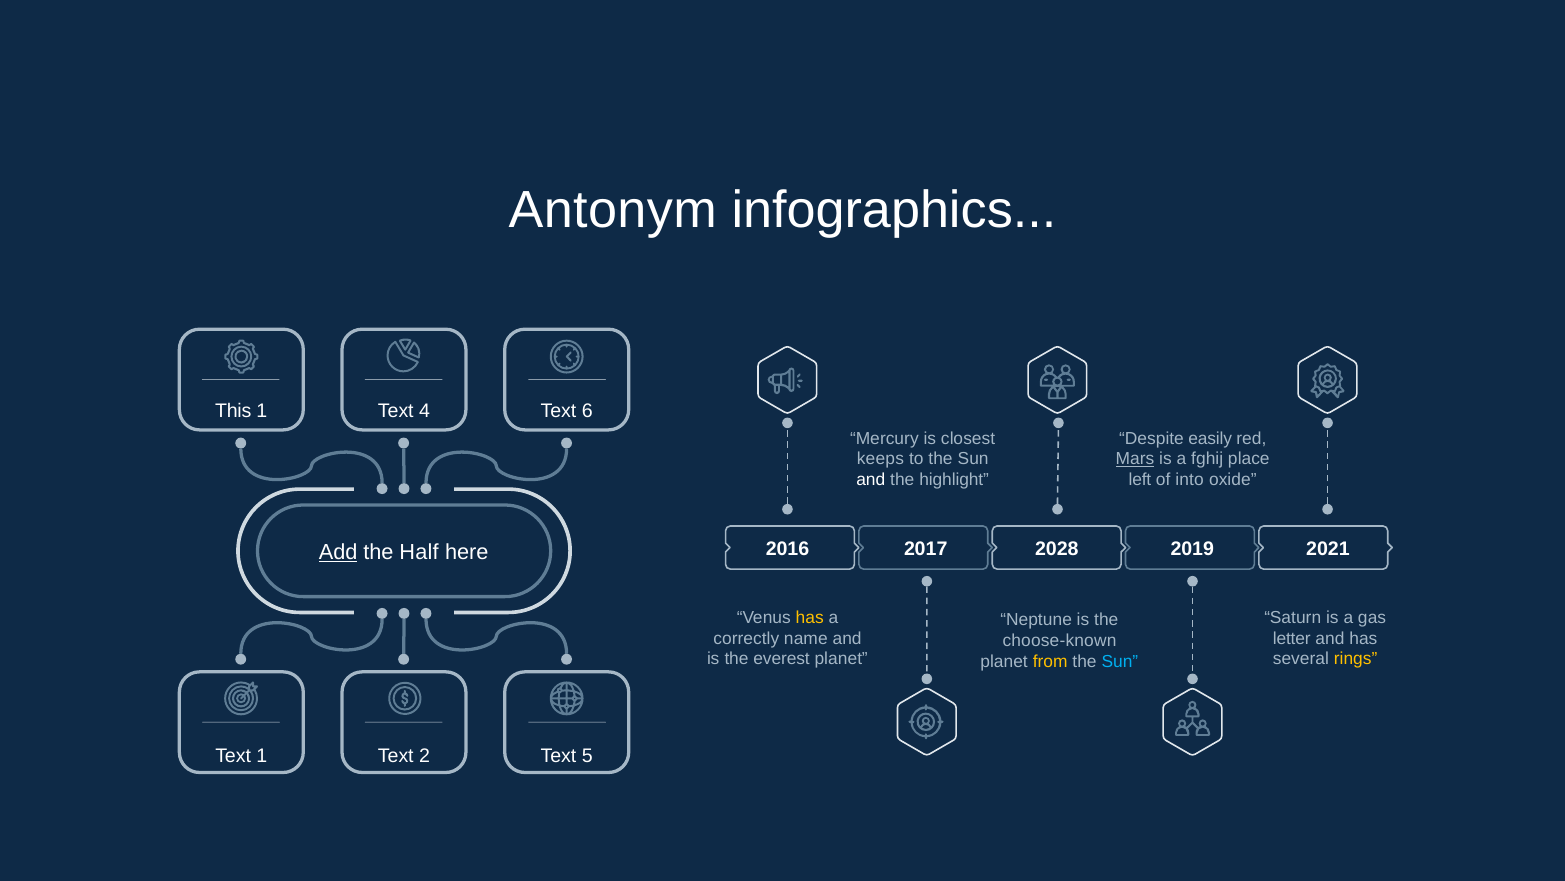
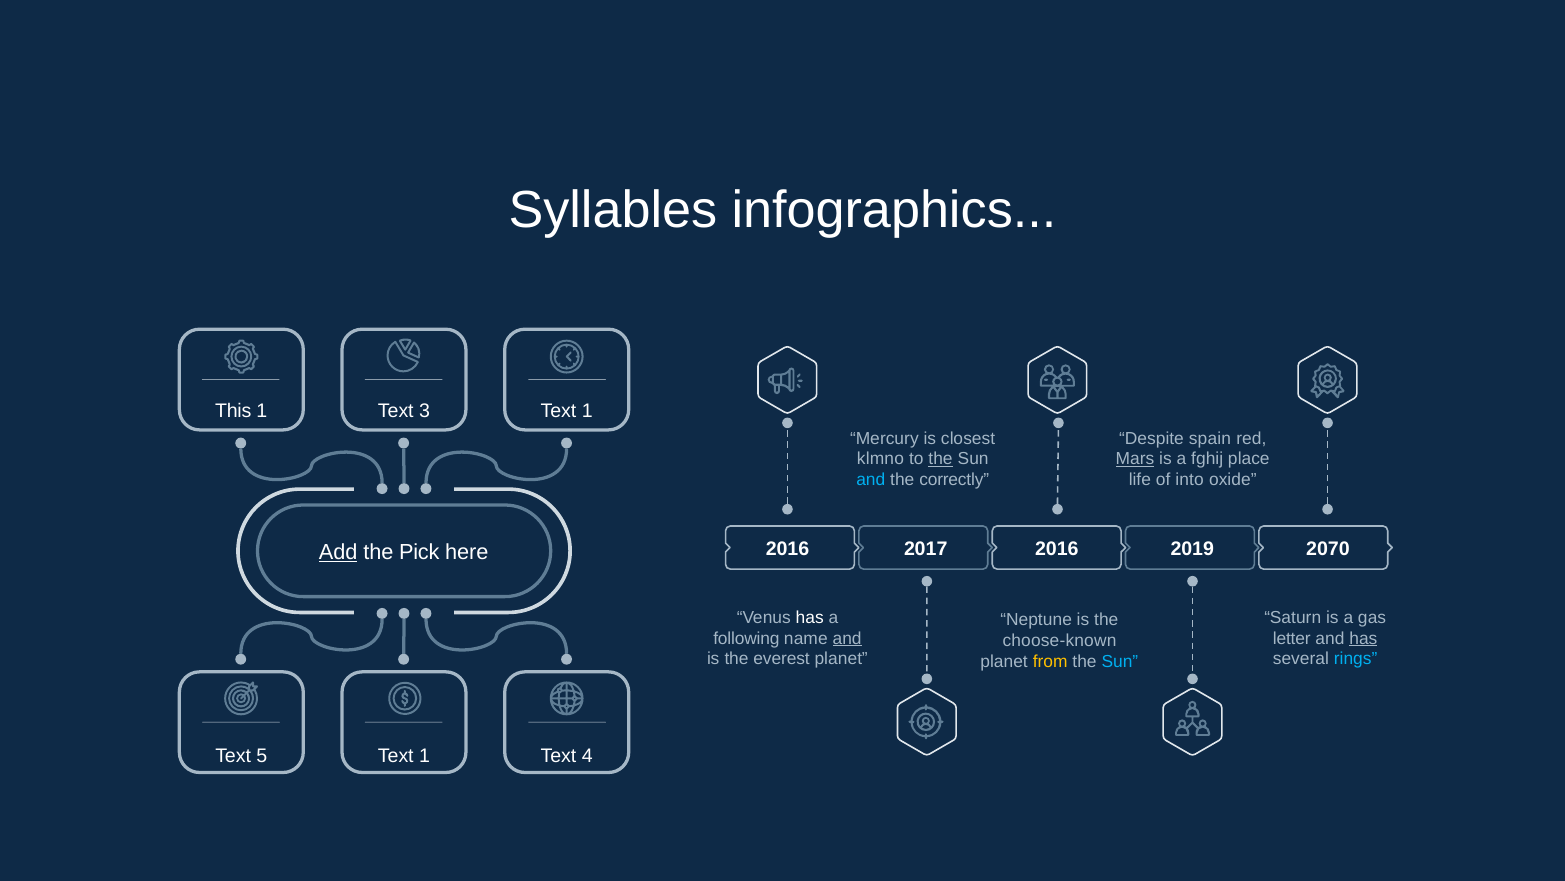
Antonym: Antonym -> Syllables (613, 210)
4: 4 -> 3 (425, 410)
6: 6 -> 1 (587, 410)
easily: easily -> spain (1210, 438)
keeps: keeps -> klmno (880, 459)
the underline: none -> present (941, 459)
and colour: white -> light blue (871, 480)
highlight: highlight -> correctly (954, 480)
left: left -> life (1140, 480)
2017 2028: 2028 -> 2016 (1057, 549)
2021: 2021 -> 2070 (1328, 549)
Half: Half -> Pick (419, 552)
has colour: yellow -> white (810, 617)
correctly: correctly -> following (746, 638)
and underline: none -> present (847, 638)
has underline: none -> present (1363, 638)
rings colour: yellow -> light blue (1356, 659)
Text 1: 1 -> 5 (262, 755)
2: 2 -> 1 (425, 755)
5: 5 -> 4 (587, 755)
